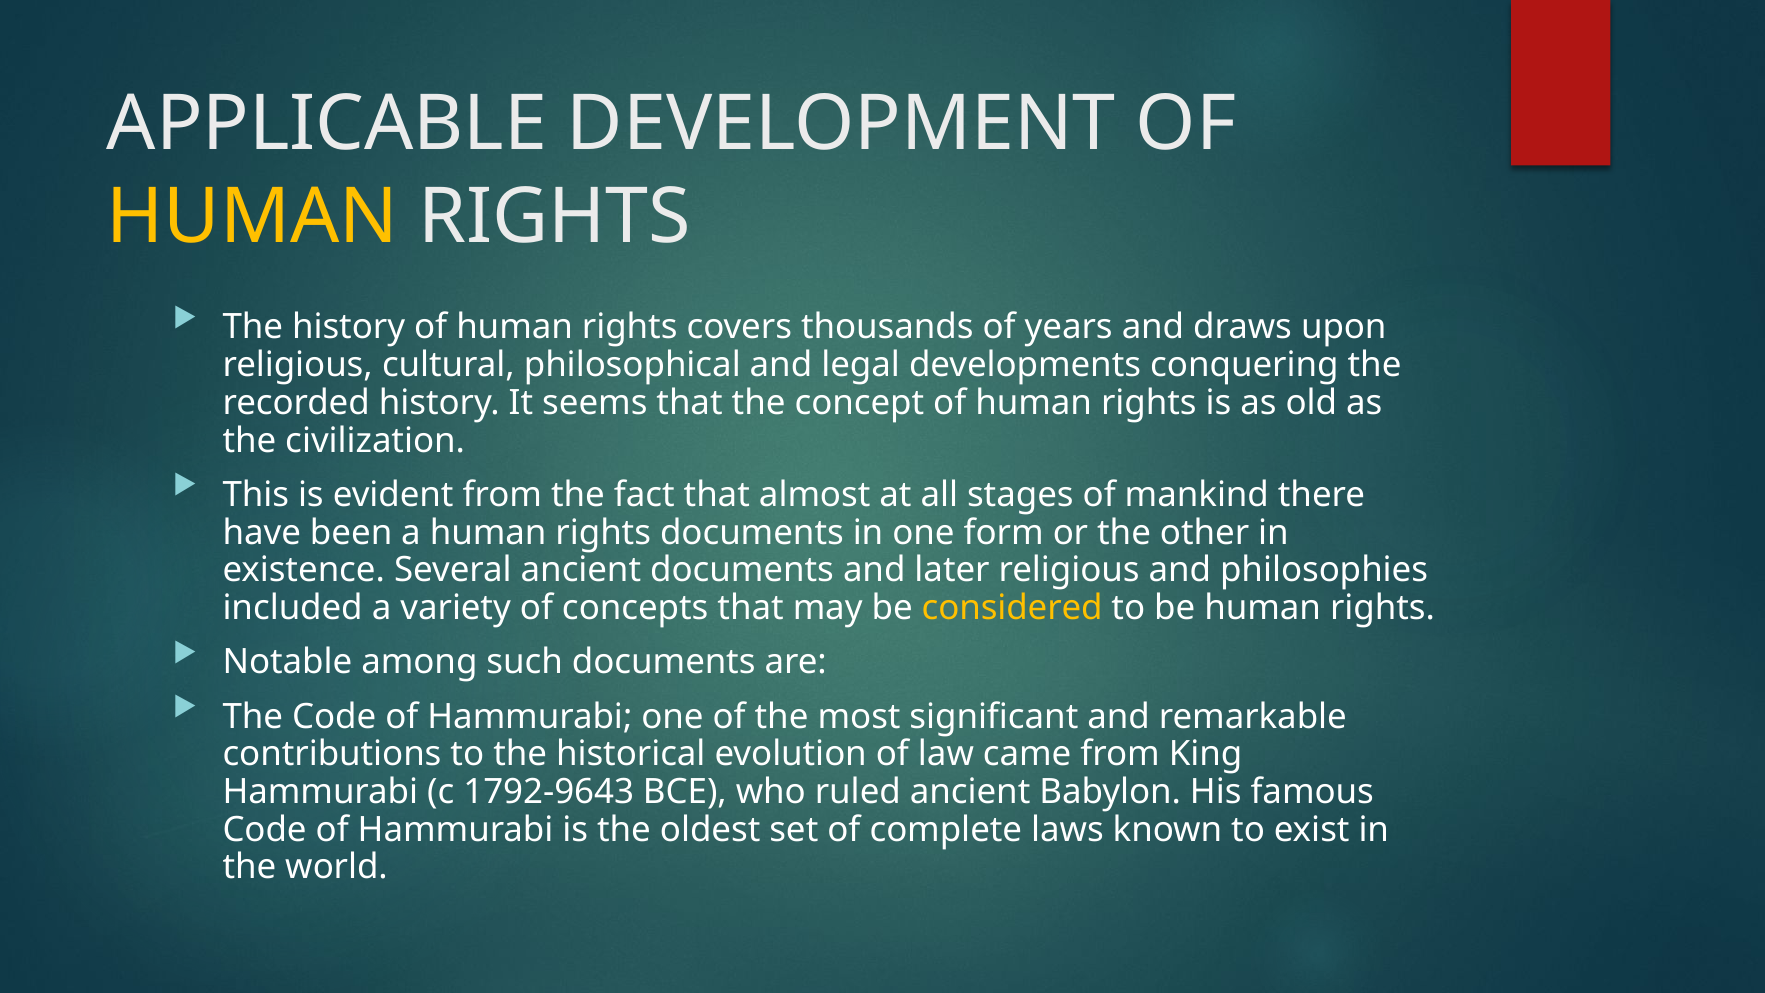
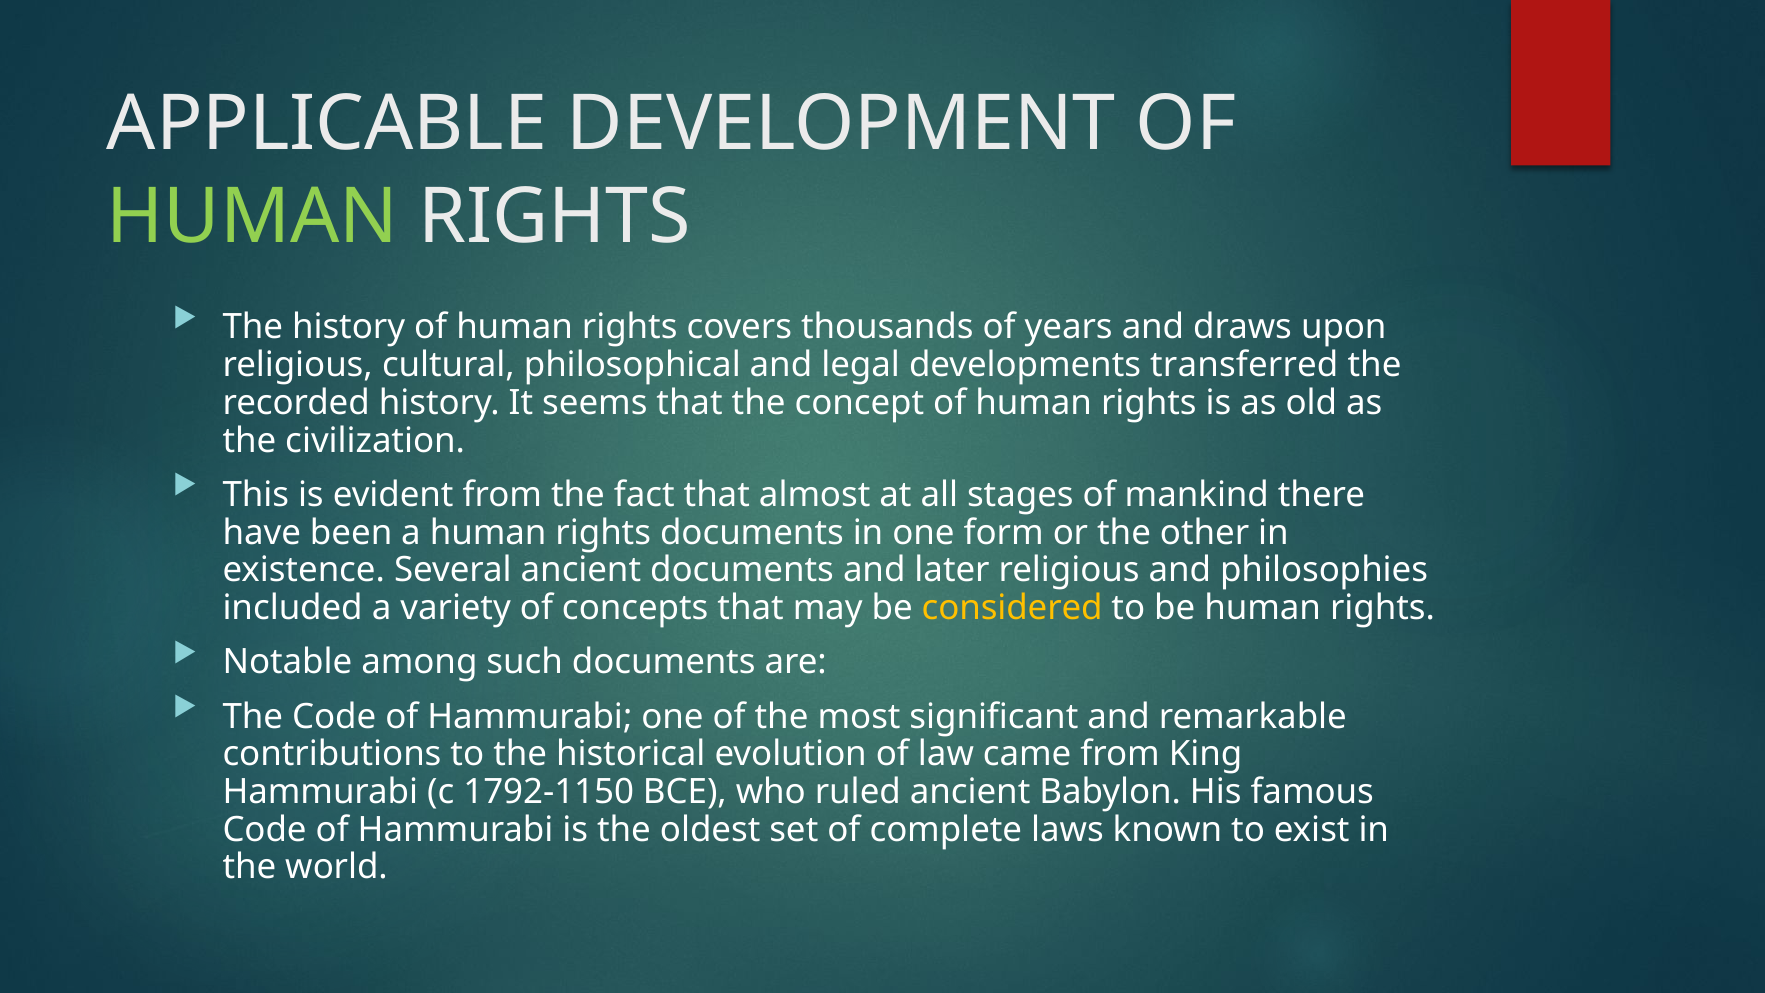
HUMAN colour: yellow -> light green (253, 217)
conquering: conquering -> transferred (1244, 365)
1792-9643: 1792-9643 -> 1792-1150 (549, 792)
